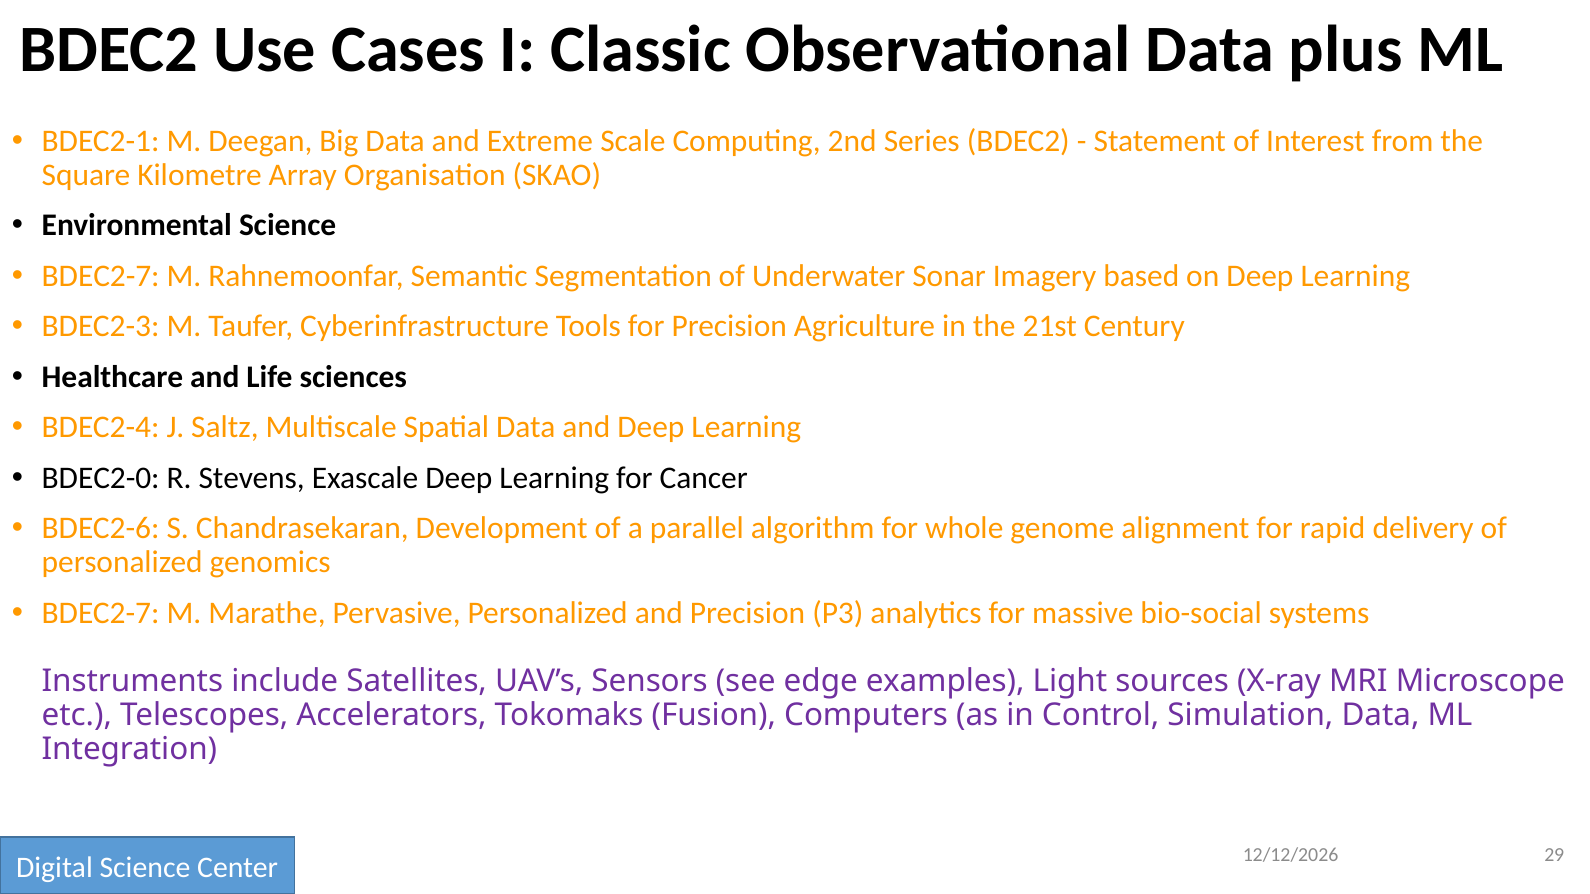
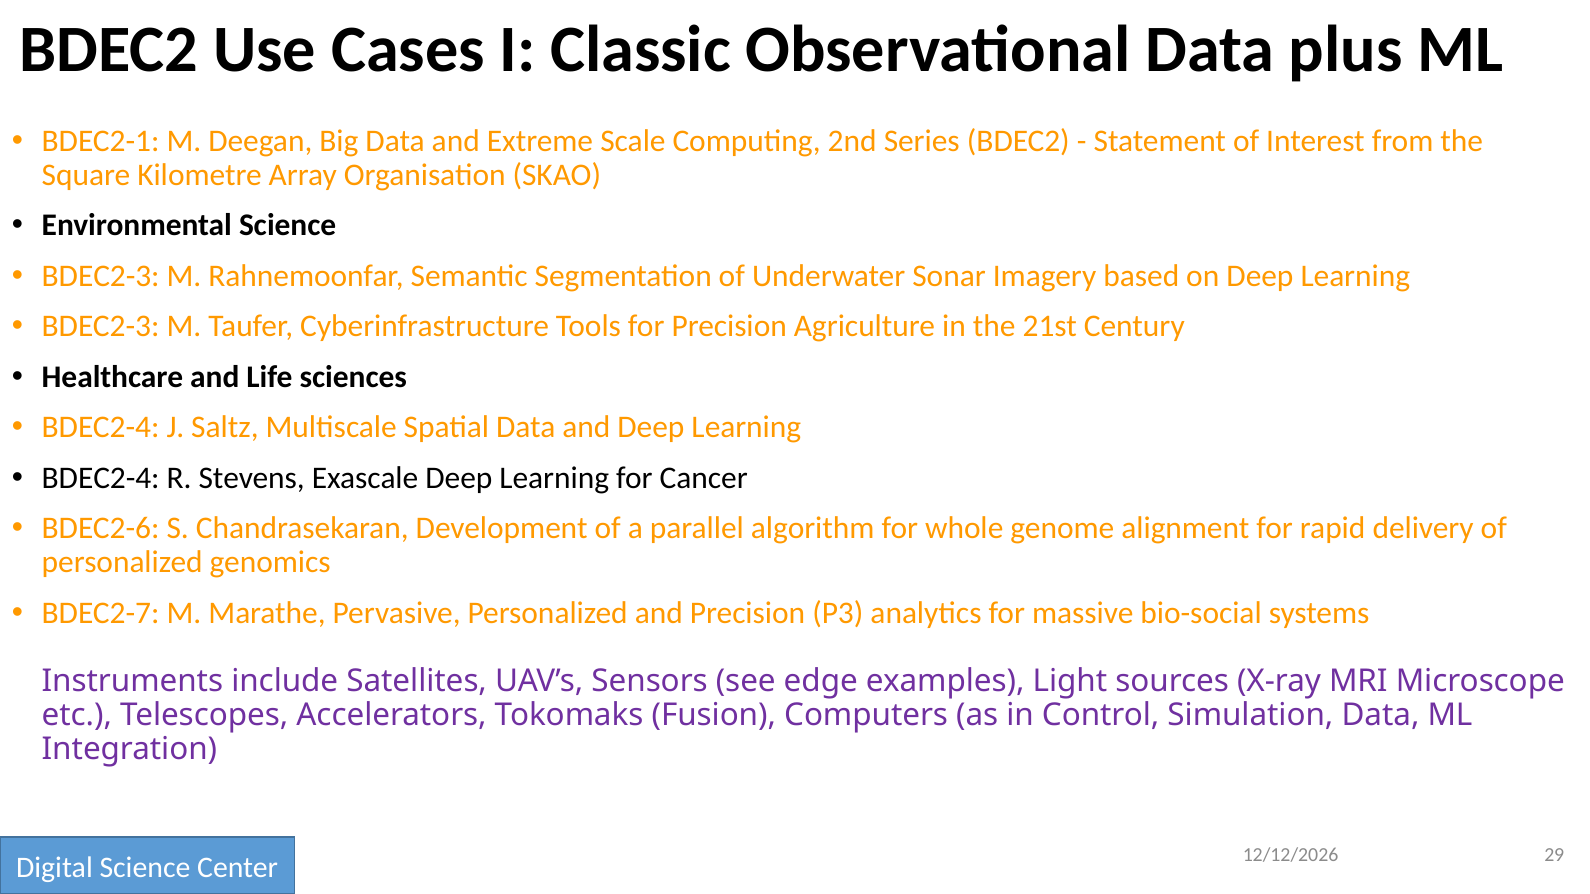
BDEC2-7: BDEC2-7 -> BDEC2-3 (101, 276)
BDEC2-0: BDEC2-0 -> BDEC2-4 (101, 478)
